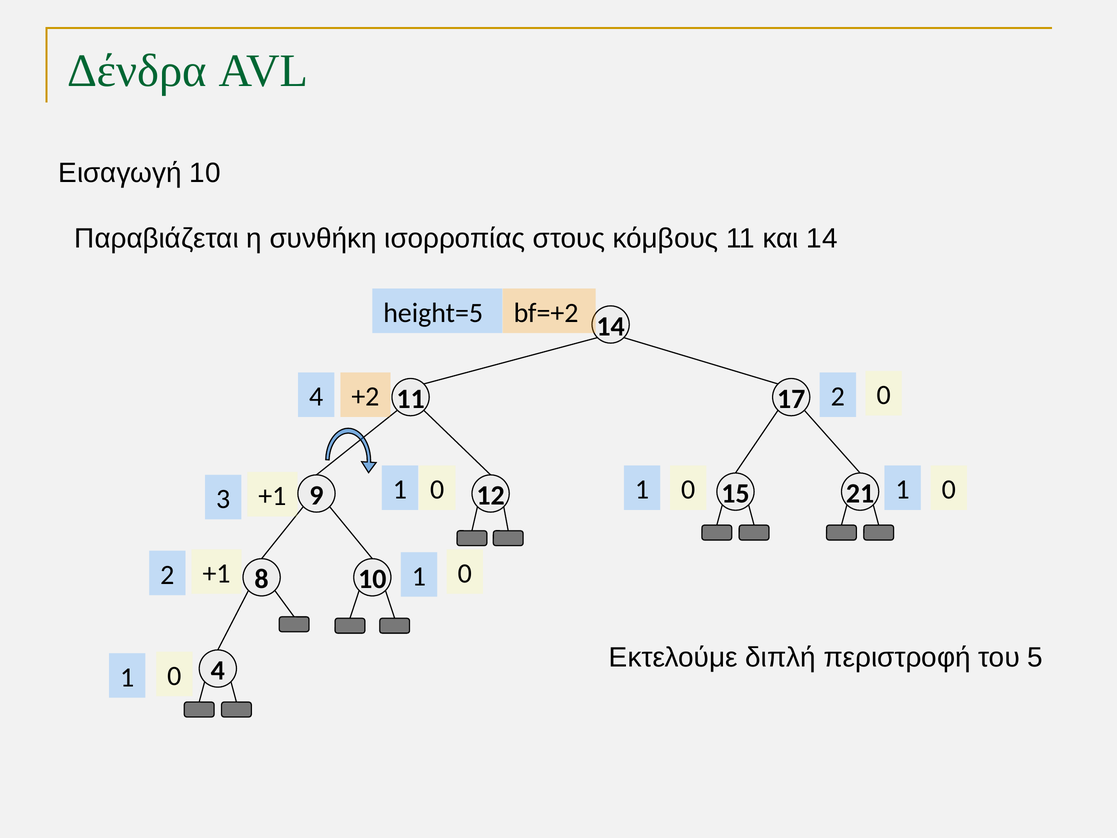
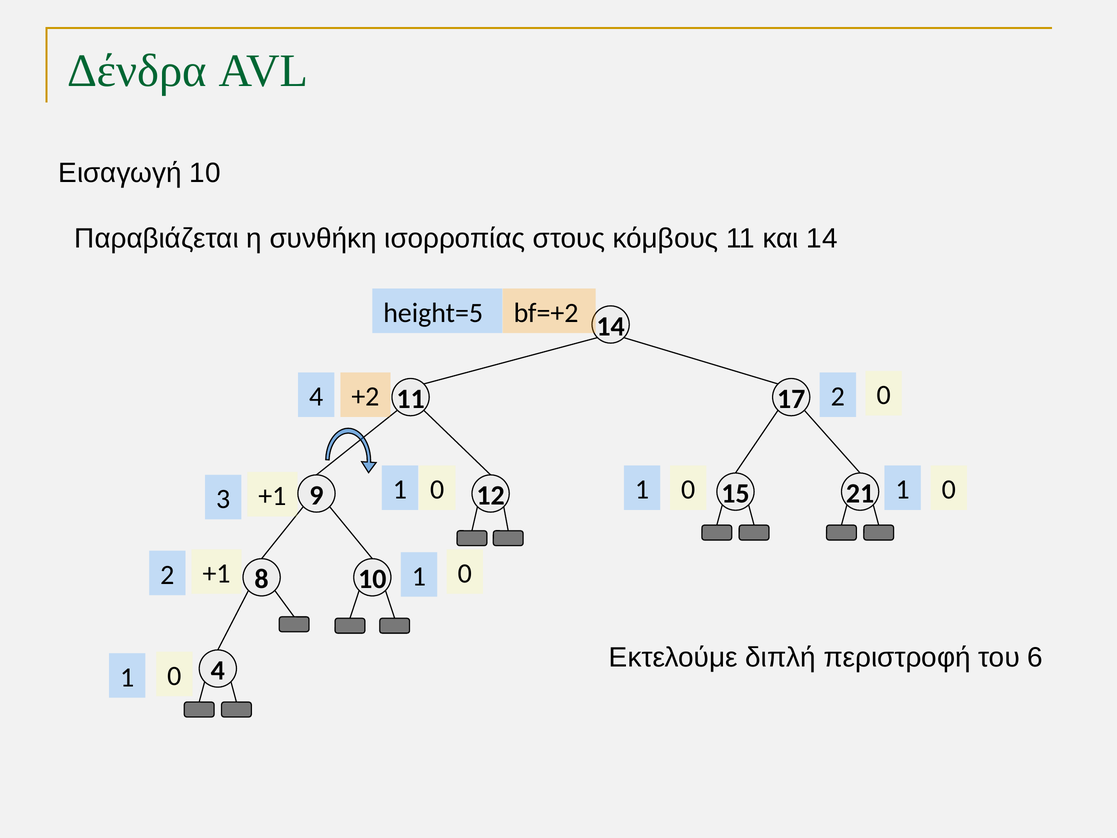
5: 5 -> 6 (1035, 657)
